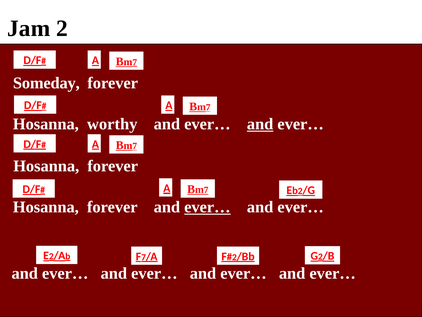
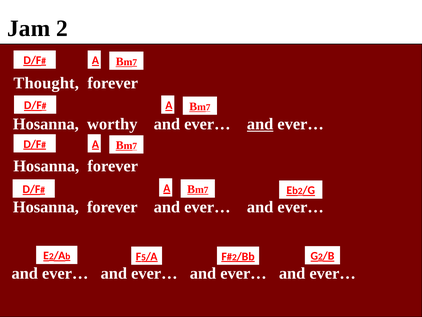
Someday: Someday -> Thought (46, 83)
ever… underline: present -> none (207, 207)
7: 7 -> 5 (144, 257)
